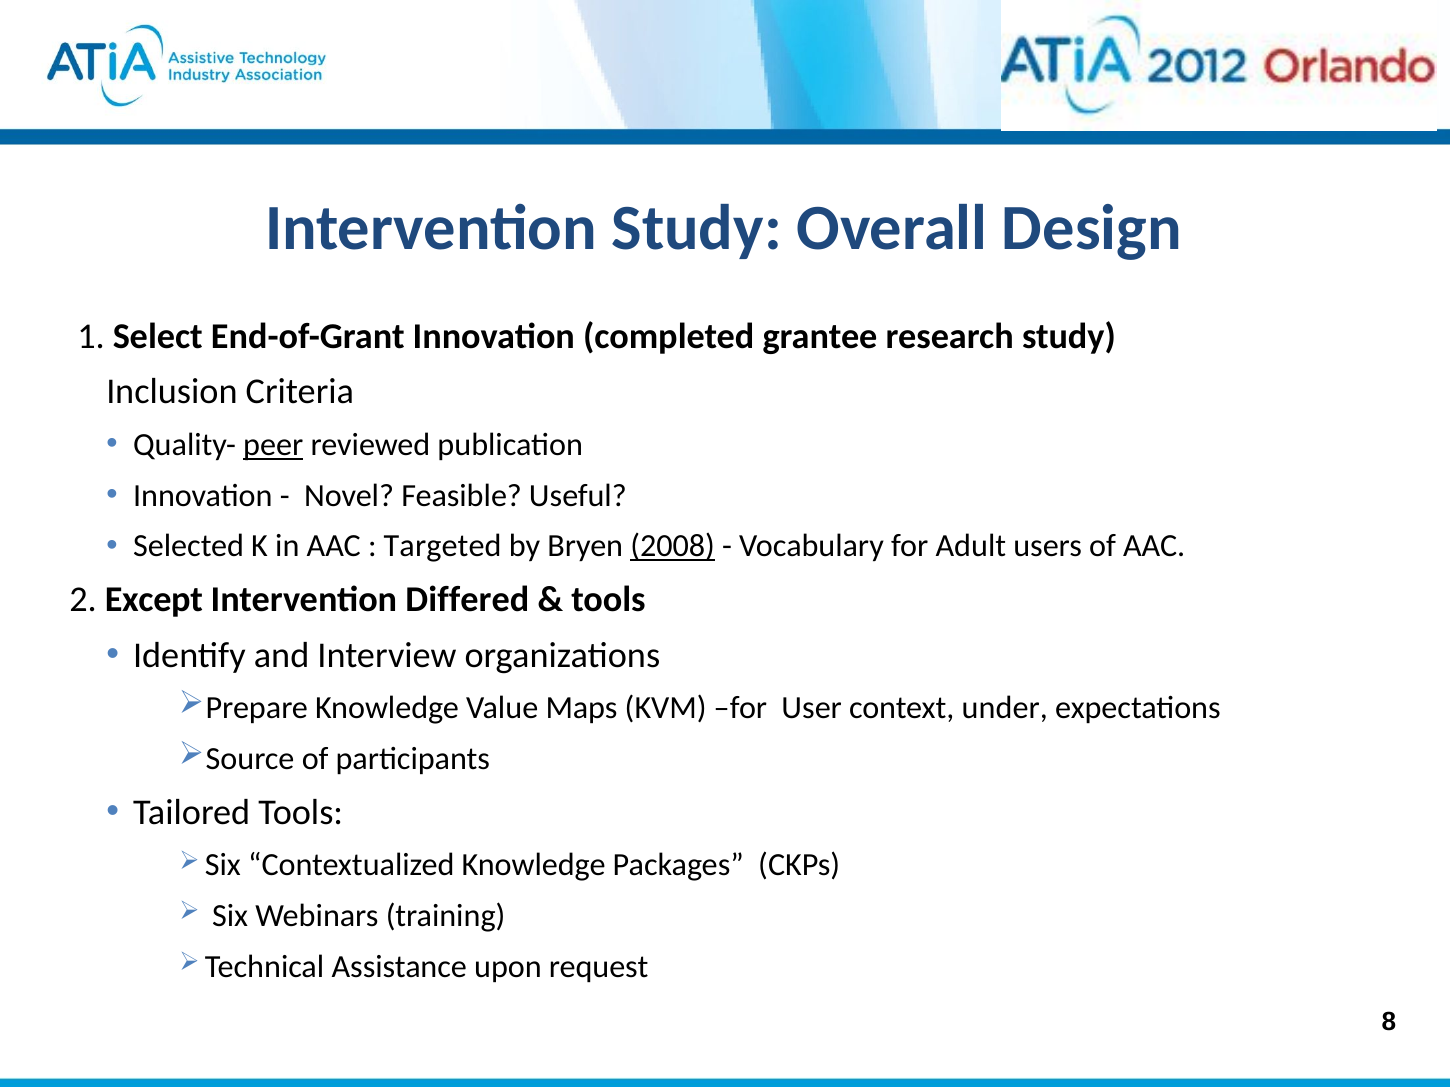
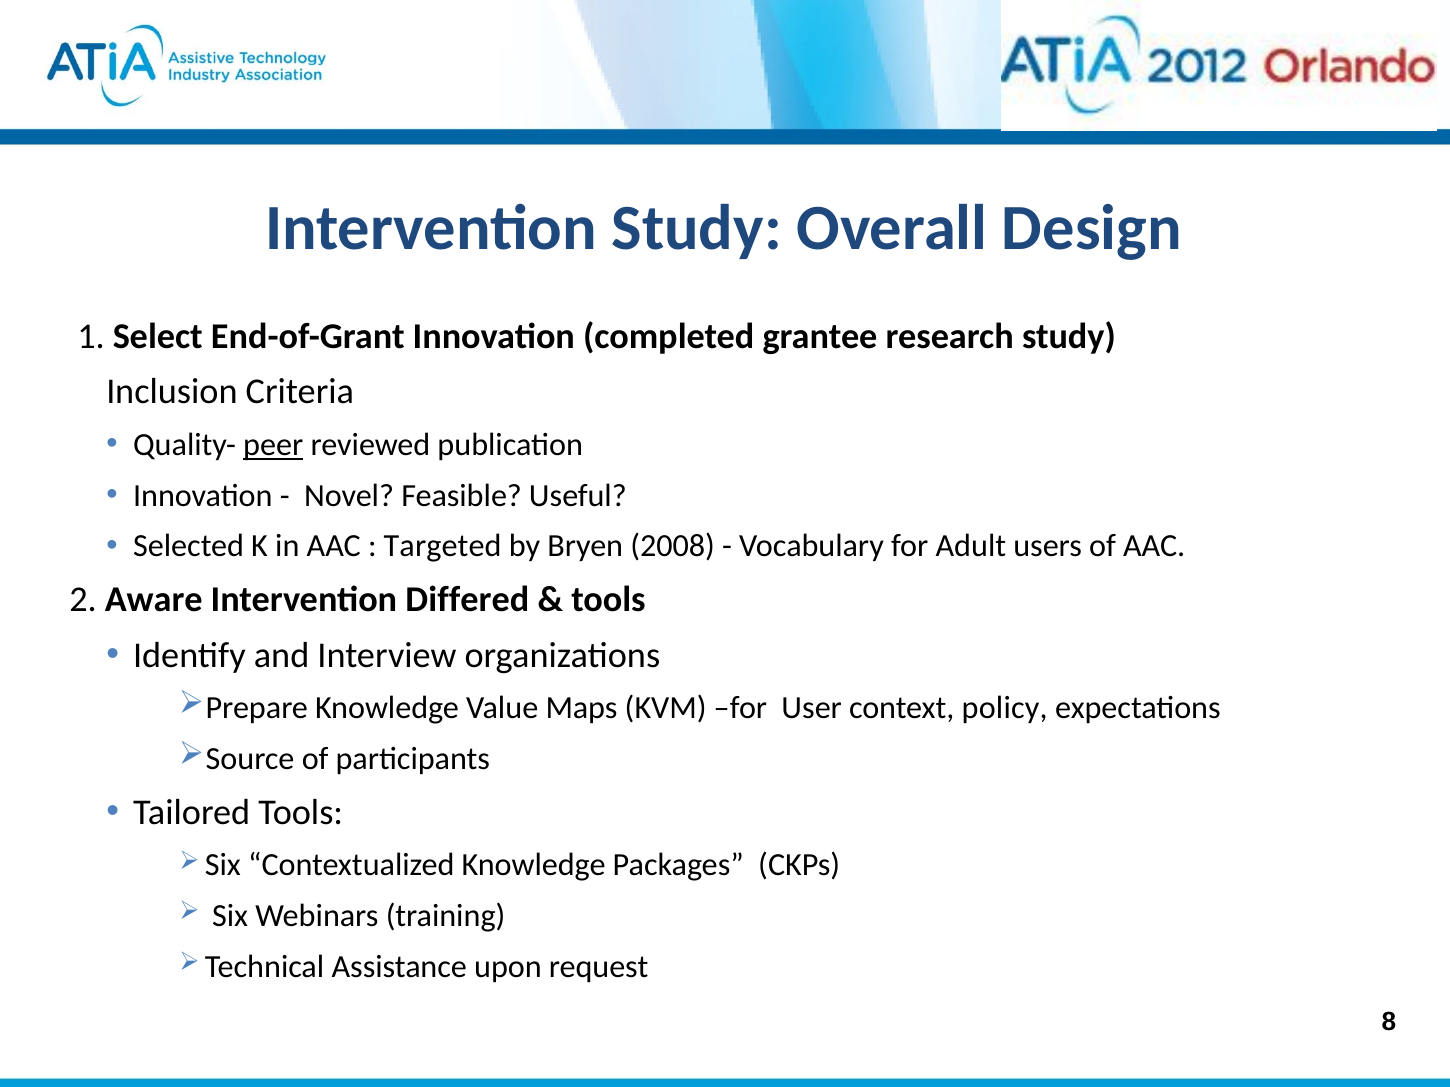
2008 underline: present -> none (673, 547)
Except: Except -> Aware (154, 600)
under: under -> policy (1005, 709)
